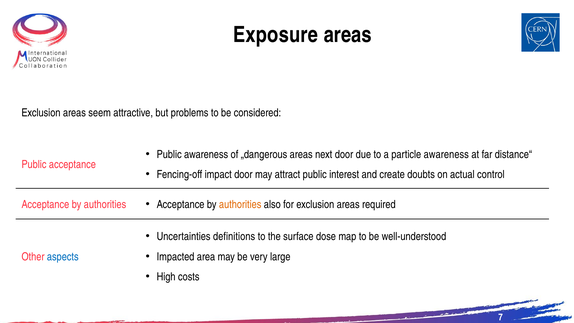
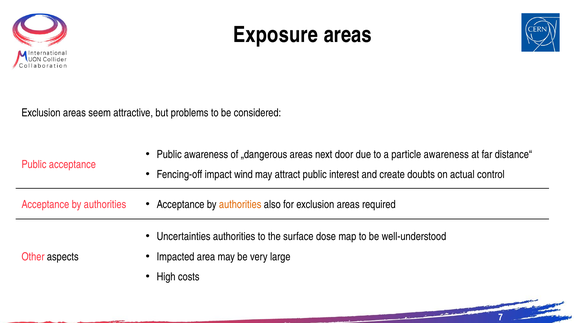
impact door: door -> wind (243, 174)
Uncertainties definitions: definitions -> authorities (234, 236)
aspects colour: blue -> black (63, 257)
